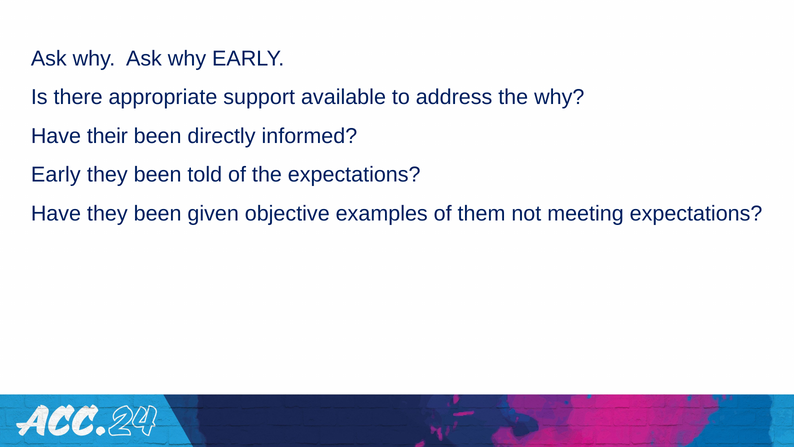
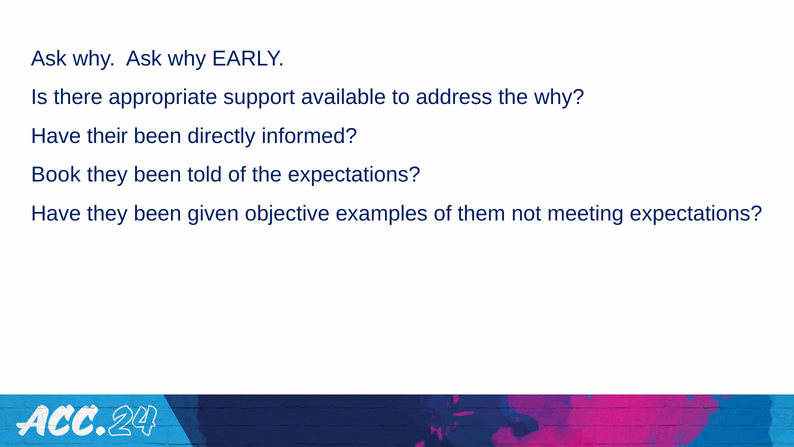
Early: Early -> Book (56, 175)
